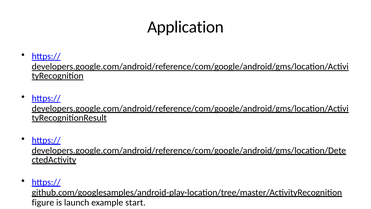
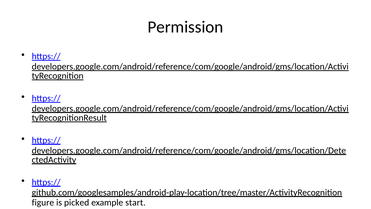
Application: Application -> Permission (185, 27)
launch: launch -> picked (77, 202)
